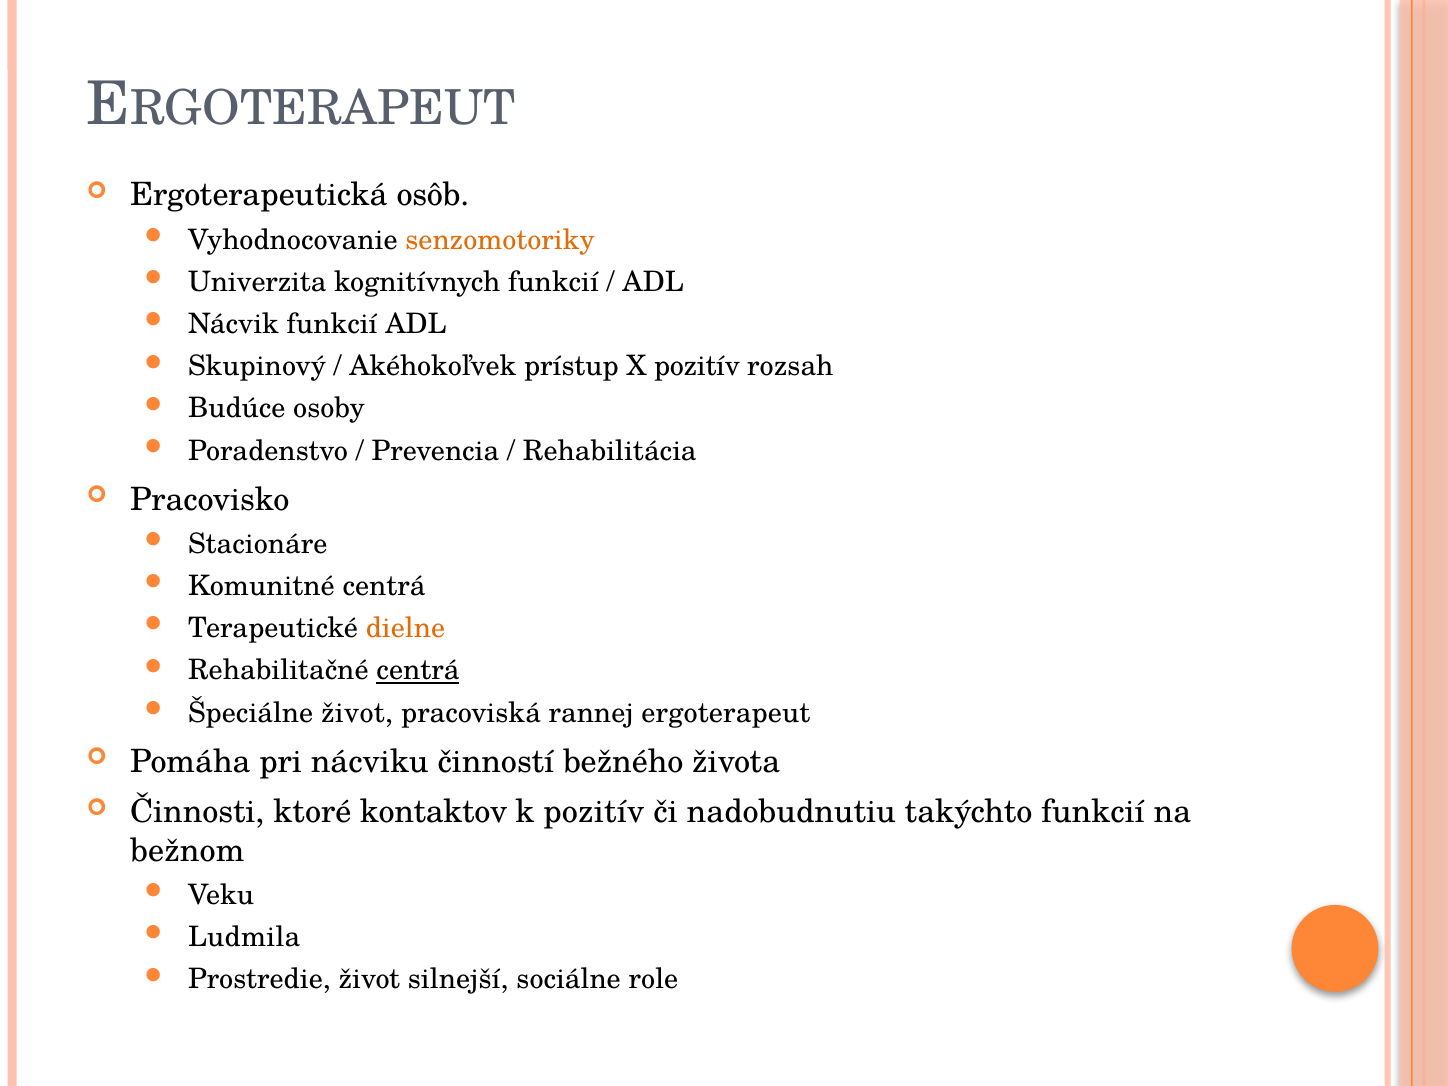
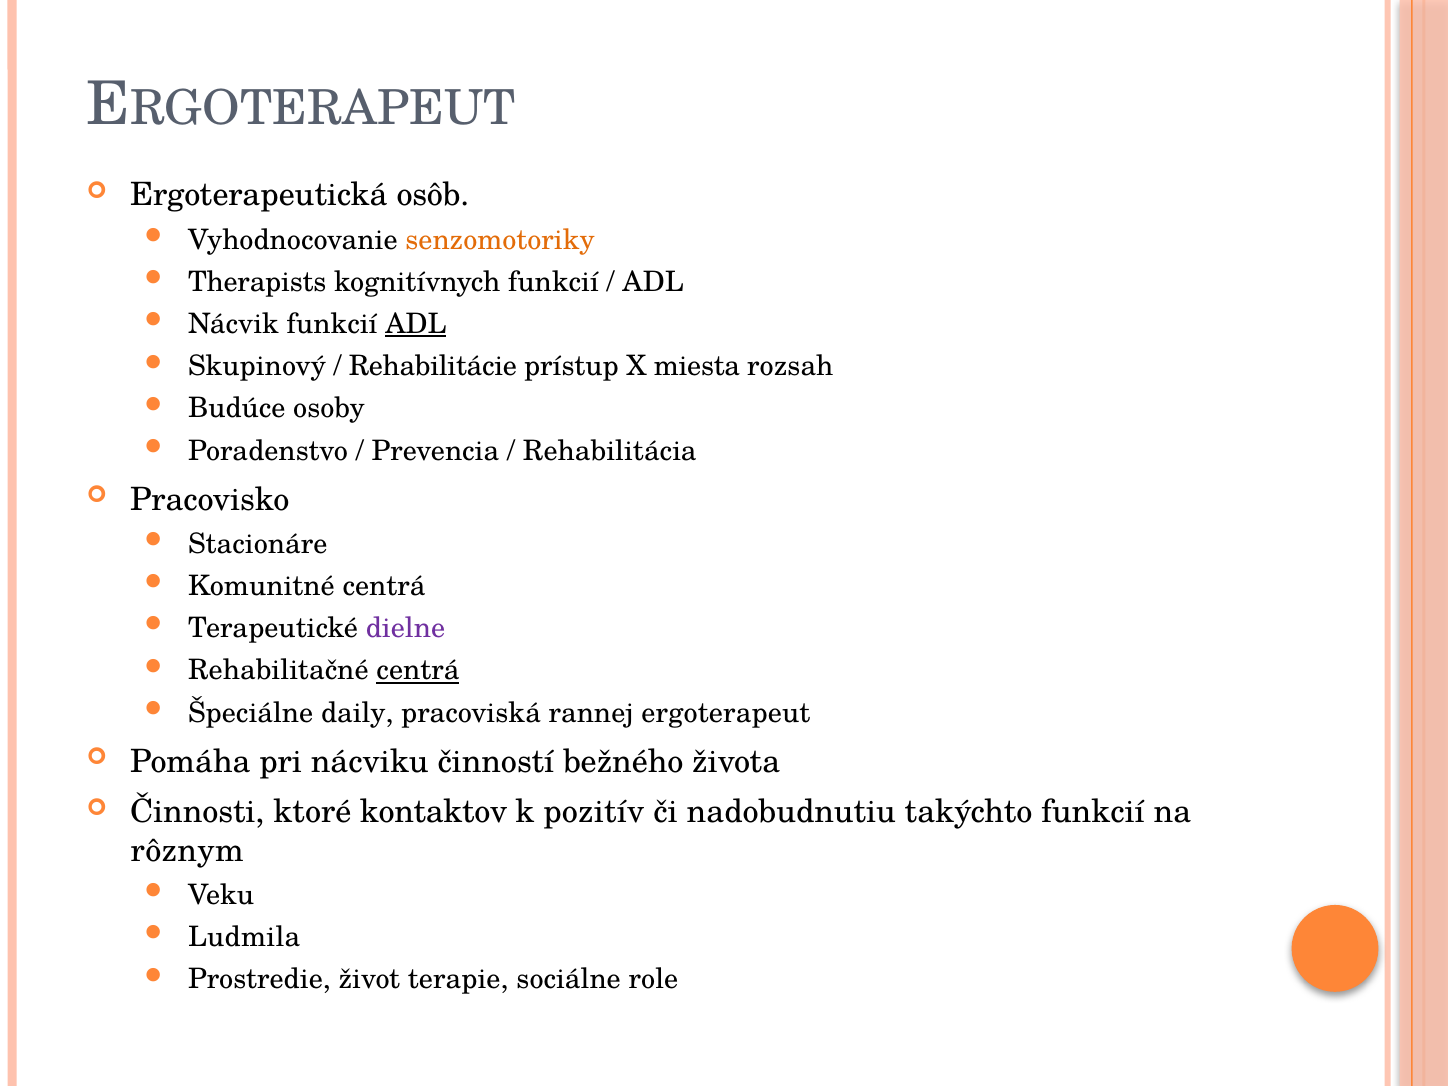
Univerzita: Univerzita -> Therapists (257, 282)
ADL underline: none -> present (416, 324)
Akéhokoľvek: Akéhokoľvek -> Rehabilitácie (433, 366)
X pozitív: pozitív -> miesta (697, 366)
dielne colour: orange -> purple (405, 628)
Špeciálne život: život -> daily (357, 713)
bežnom: bežnom -> rôznym (187, 851)
silnejší: silnejší -> terapie (458, 980)
